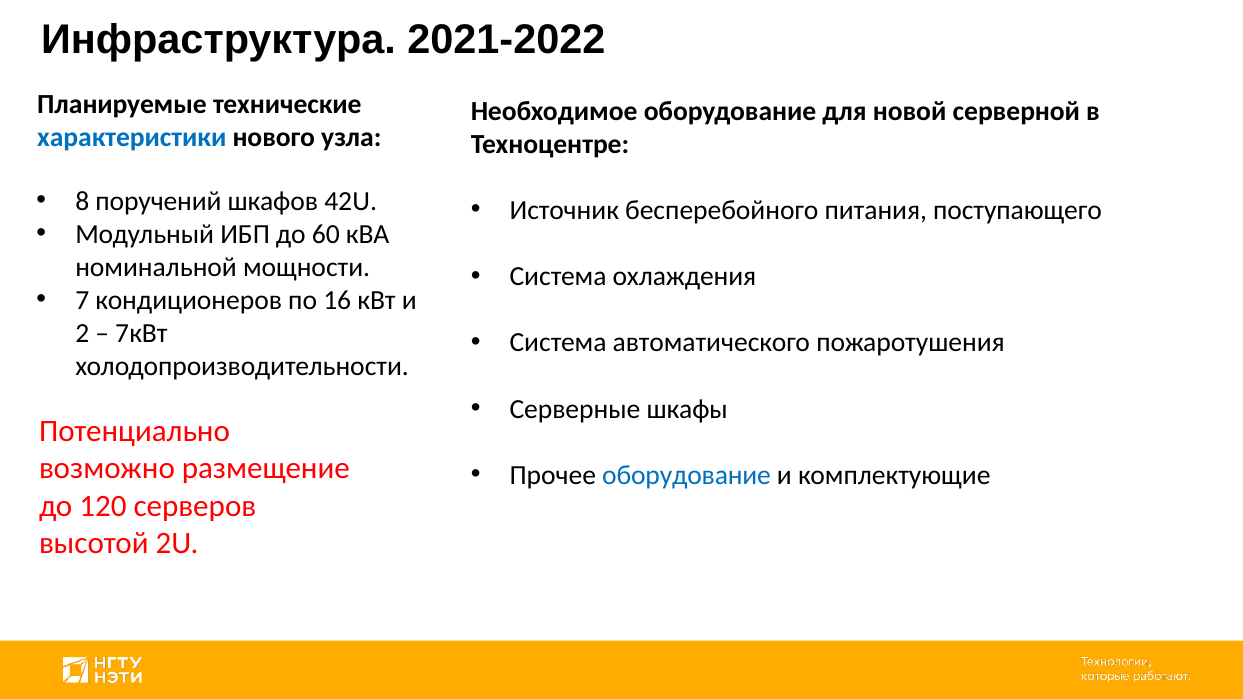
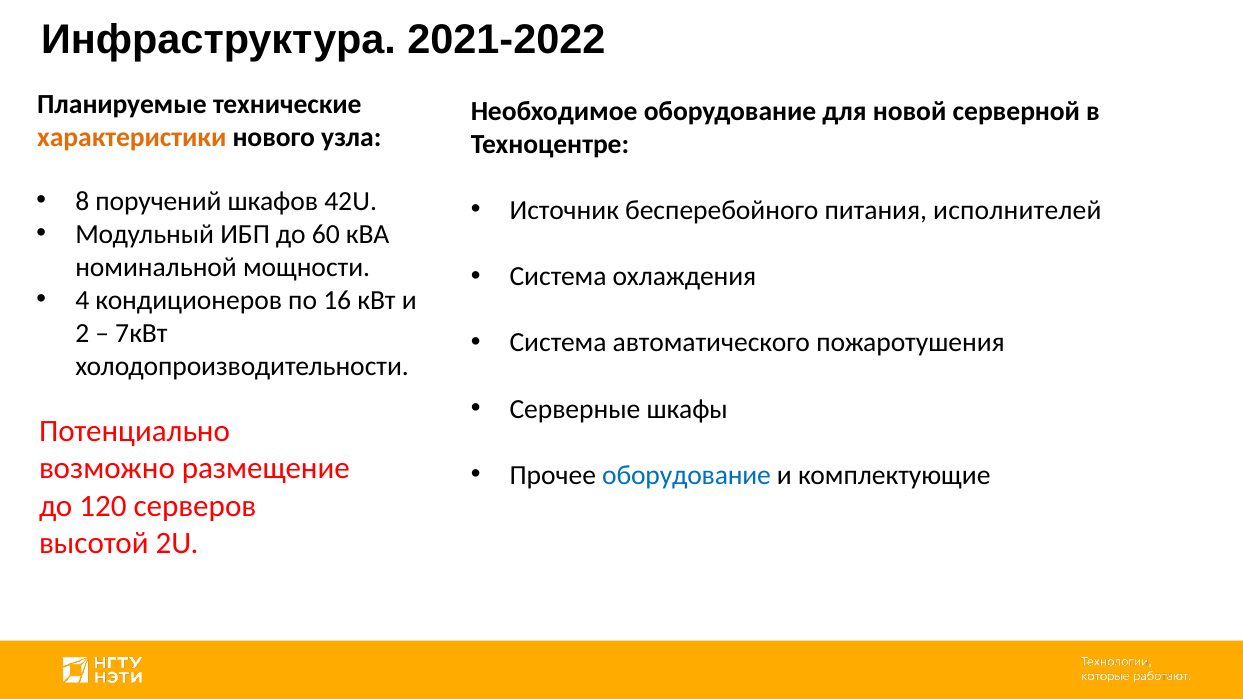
характеристики colour: blue -> orange (132, 137)
поступающего: поступающего -> исполнителей (1017, 210)
7: 7 -> 4 (82, 300)
